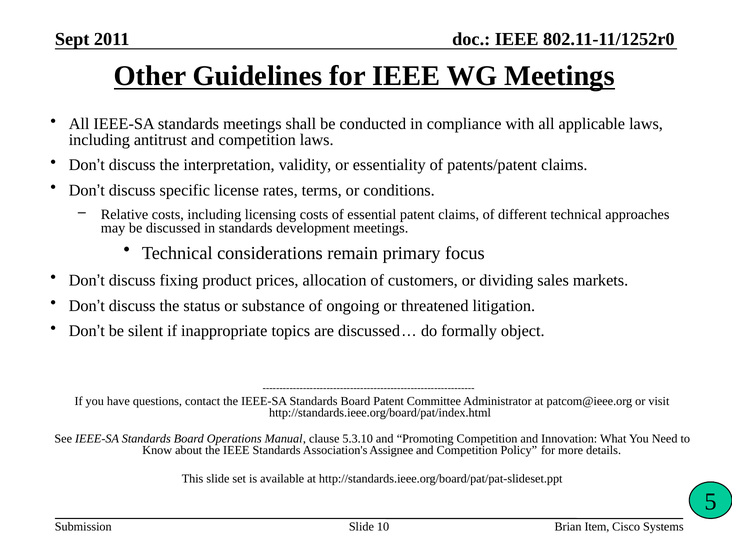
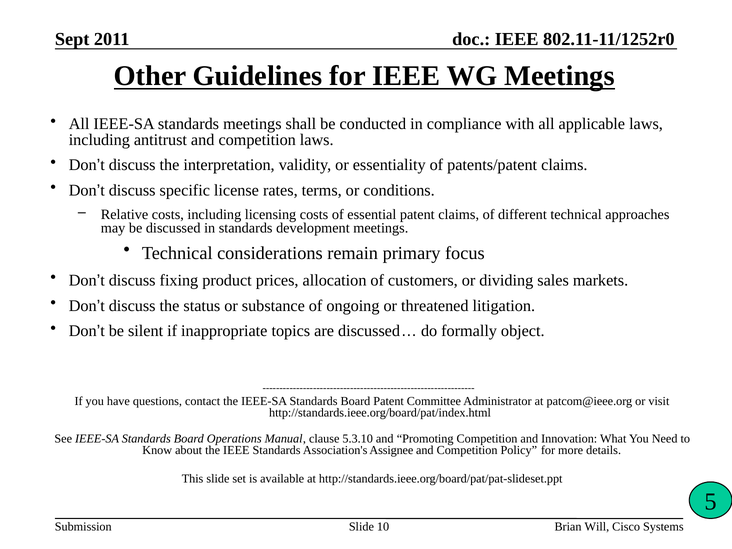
Item: Item -> Will (597, 527)
